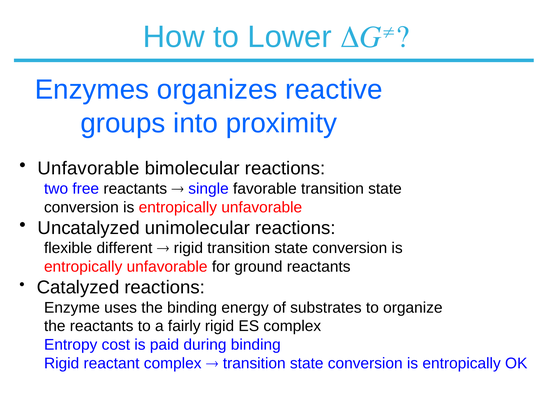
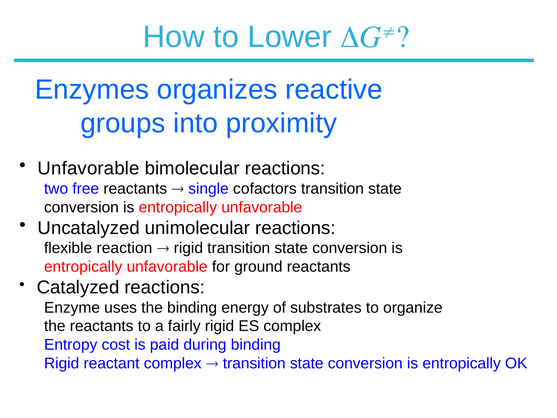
favorable: favorable -> cofactors (265, 189)
different: different -> reaction (124, 248)
